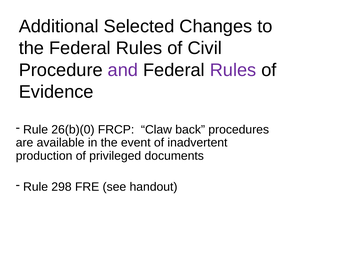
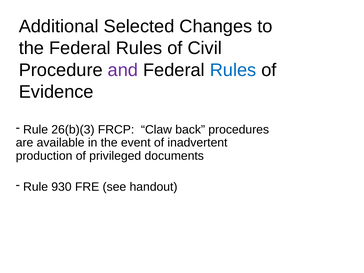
Rules colour: purple -> blue (233, 70)
26(b)(0: 26(b)(0 -> 26(b)(3 (73, 130)
298: 298 -> 930 (61, 187)
